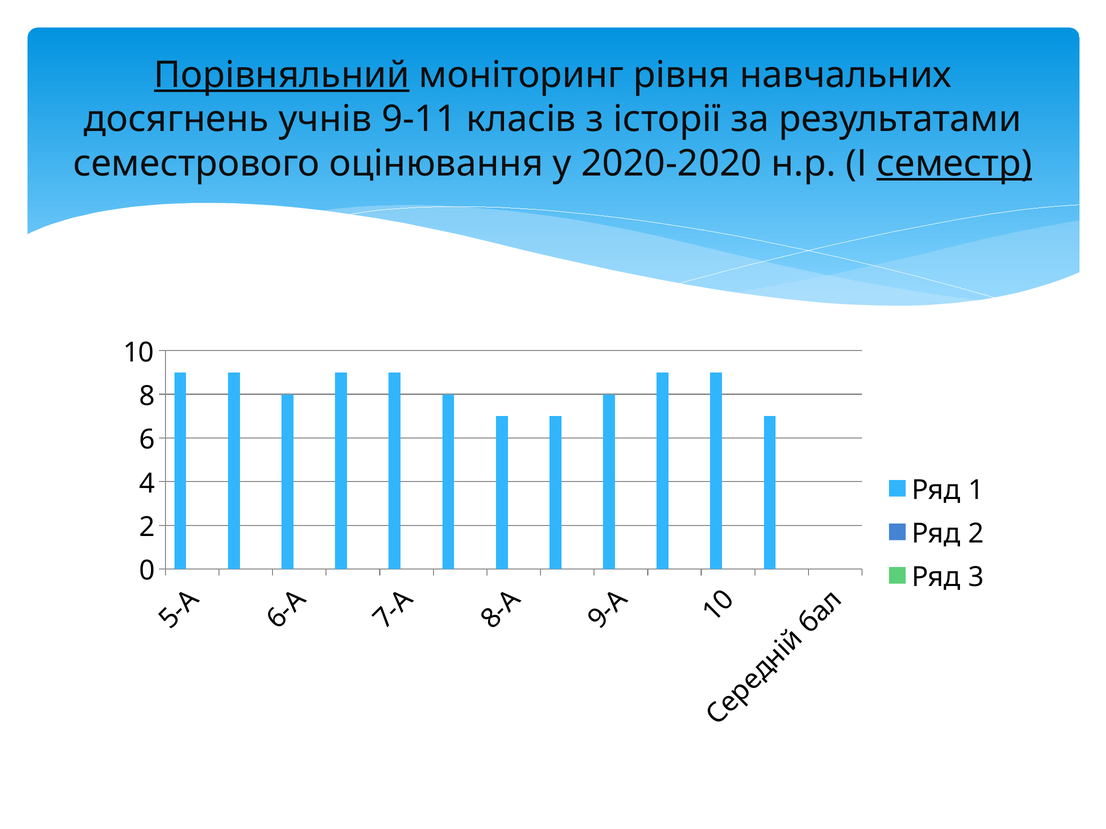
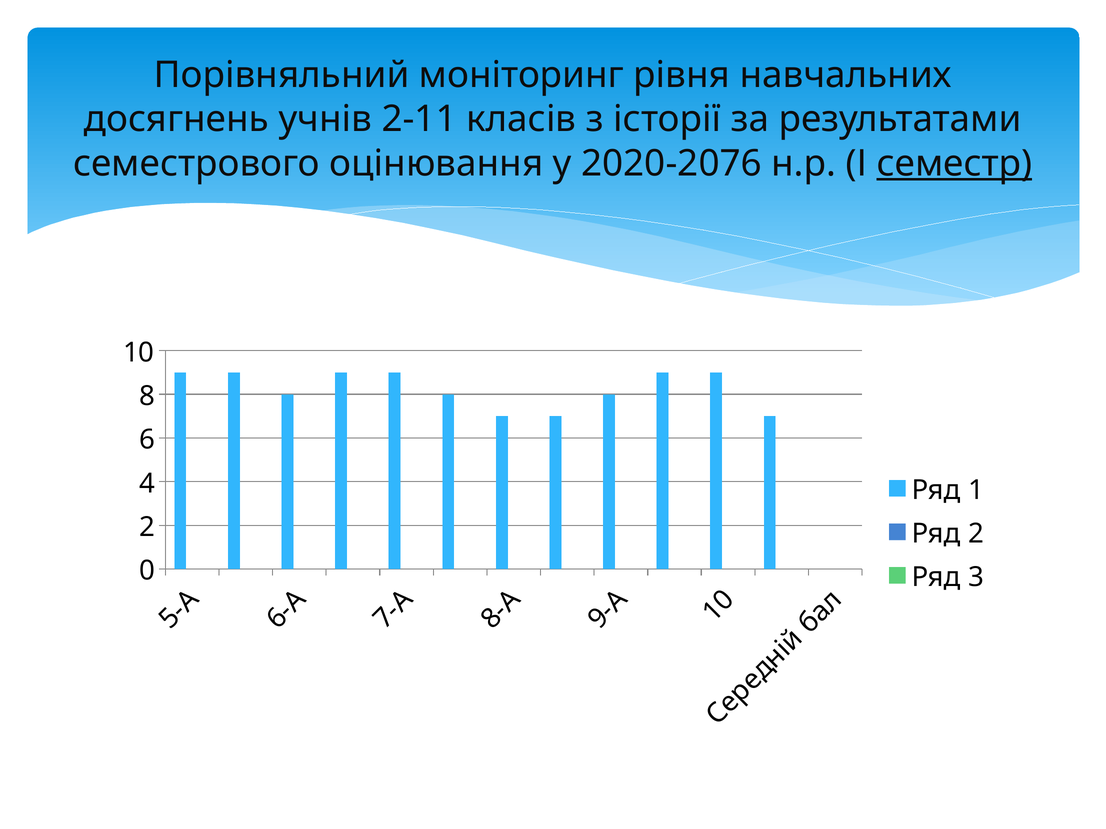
Порівняльний underline: present -> none (282, 75)
9-11: 9-11 -> 2-11 (419, 119)
2020-2020: 2020-2020 -> 2020-2076 (672, 163)
